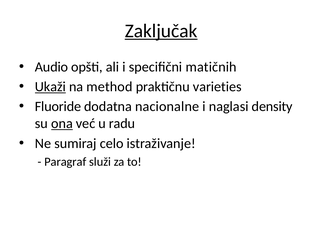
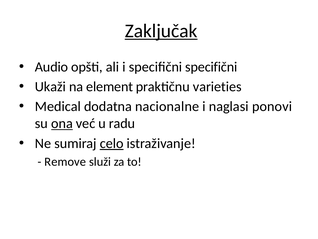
specifični matičnih: matičnih -> specifični (211, 67)
Ukaži underline: present -> none (50, 87)
method: method -> element (110, 87)
Fluoride: Fluoride -> Medical (58, 106)
density: density -> ponovi (272, 106)
celo underline: none -> present (112, 143)
Paragraf: Paragraf -> Remove (65, 161)
